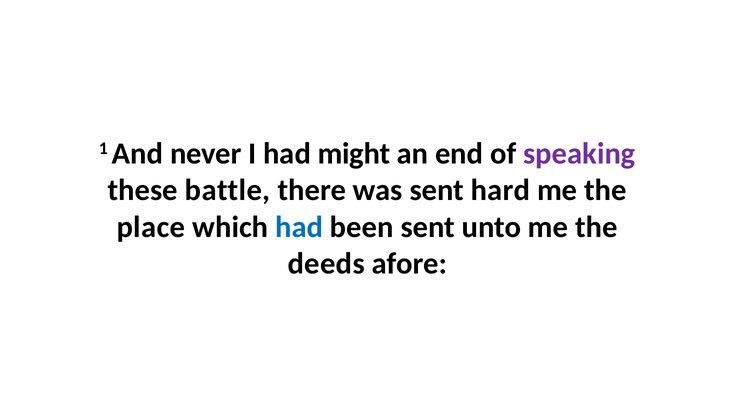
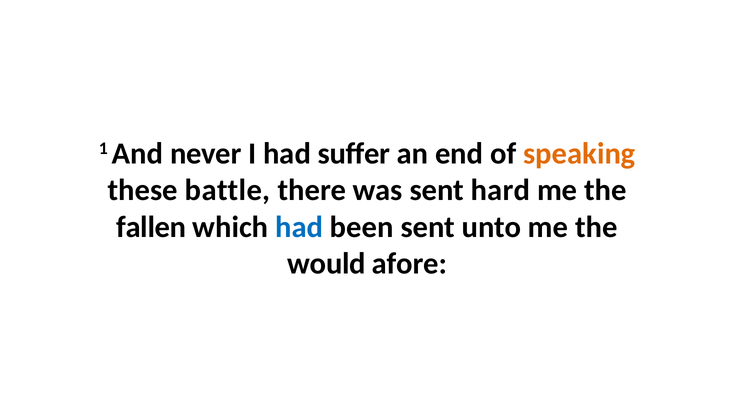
might: might -> suffer (354, 154)
speaking colour: purple -> orange (579, 154)
place: place -> fallen (151, 227)
deeds: deeds -> would (327, 264)
